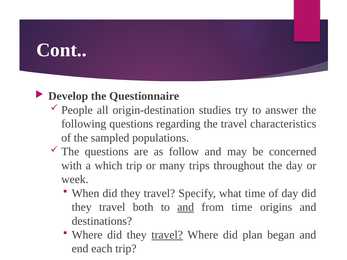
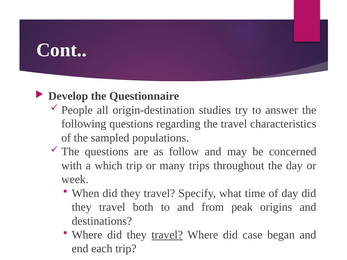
and underline: present -> none (186, 207)
from time: time -> peak (242, 207)
plan: plan -> case (252, 235)
